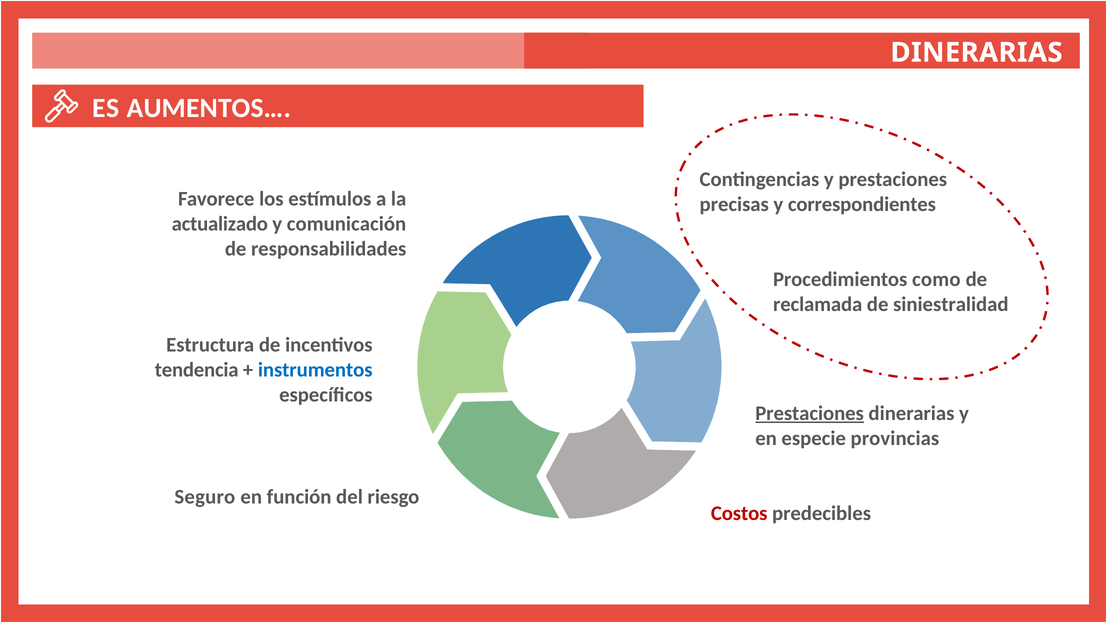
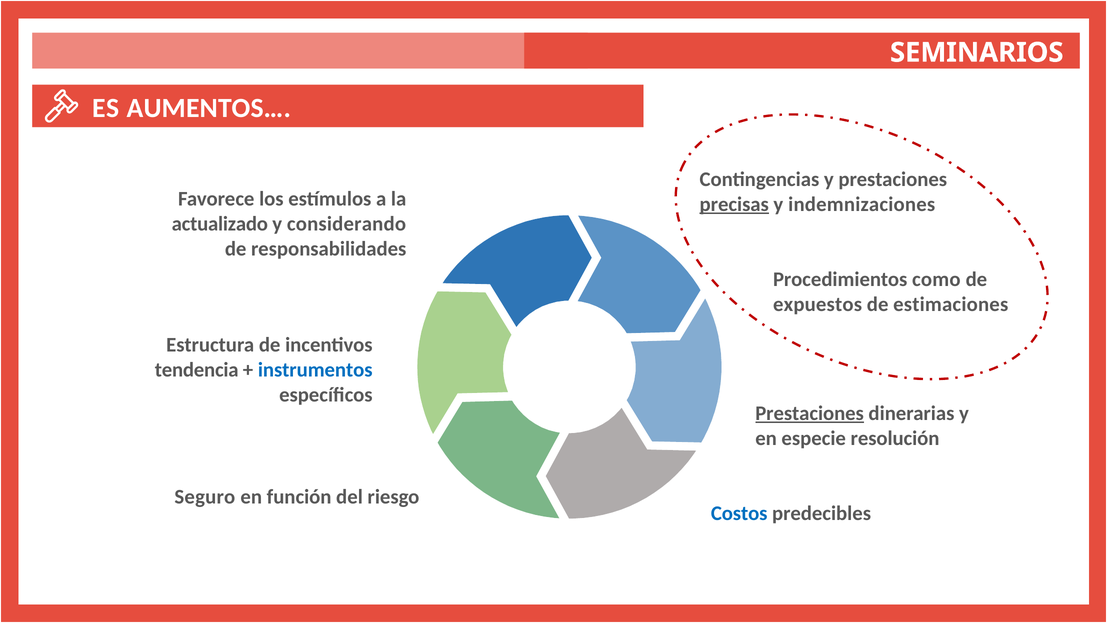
DINERARIAS: DINERARIAS -> SEMINARIOS (977, 53)
precisas underline: none -> present (734, 204)
correspondientes: correspondientes -> indemnizaciones (862, 204)
comunicación: comunicación -> considerando (346, 224)
reclamada: reclamada -> expuestos (818, 304)
siniestralidad: siniestralidad -> estimaciones (951, 304)
provincias: provincias -> resolución (895, 438)
Costos colour: red -> blue (739, 513)
